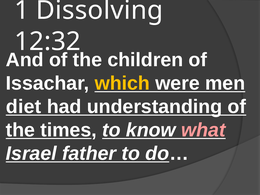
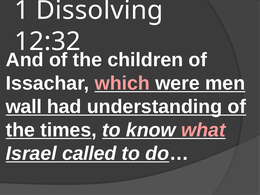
which colour: yellow -> pink (122, 83)
diet: diet -> wall (24, 107)
father: father -> called (89, 153)
